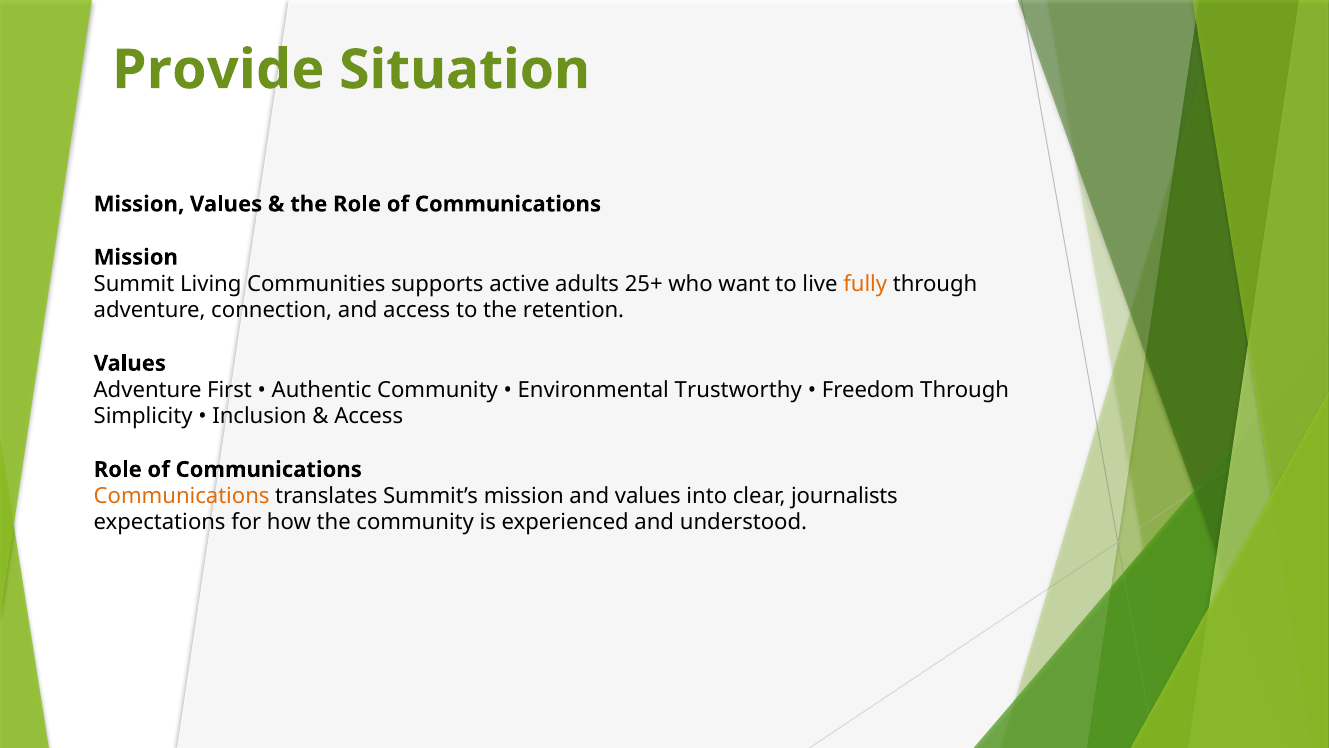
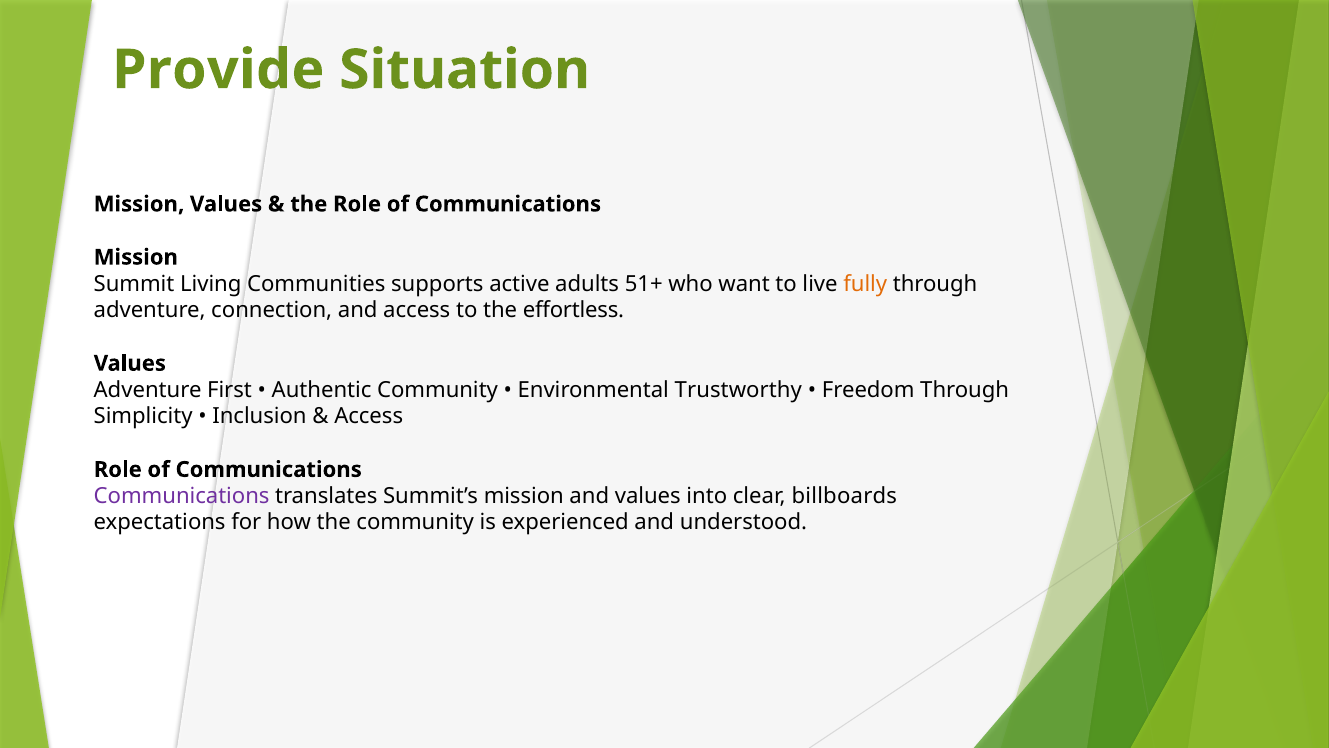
25+: 25+ -> 51+ (644, 284)
retention: retention -> effortless (573, 310)
Communications colour: orange -> purple (182, 496)
journalists: journalists -> billboards (844, 496)
